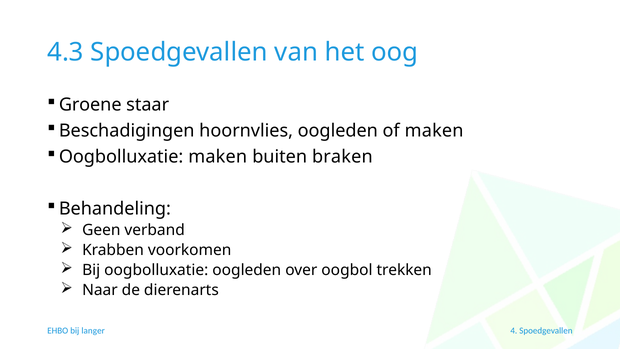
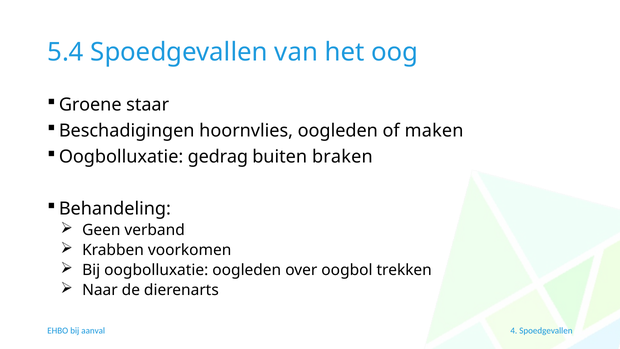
4.3: 4.3 -> 5.4 (65, 52)
Oogbolluxatie maken: maken -> gedrag (218, 157)
langer: langer -> aanval (93, 330)
